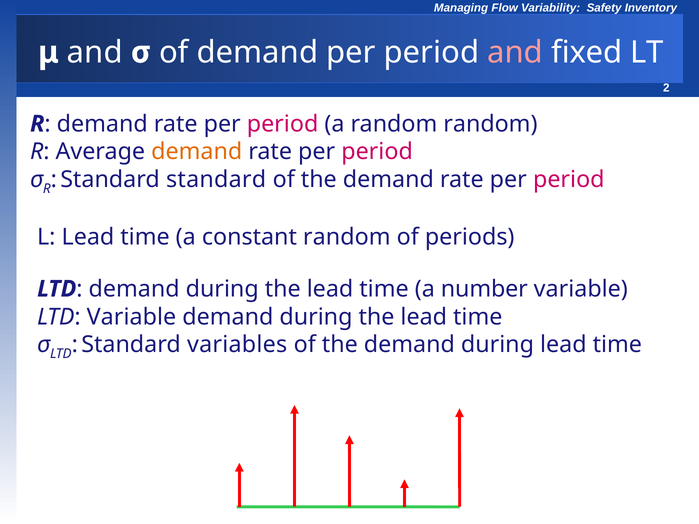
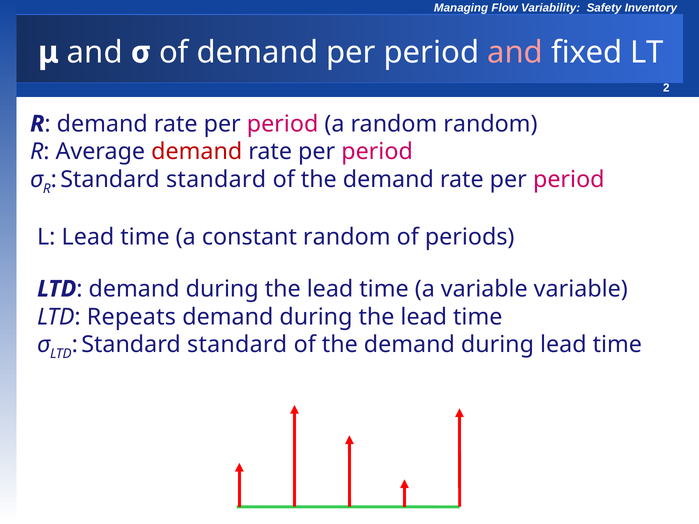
demand colour: orange -> red (197, 152)
a number: number -> variable (484, 289)
LTD Variable: Variable -> Repeats (131, 317)
variables: variables -> standard (237, 345)
